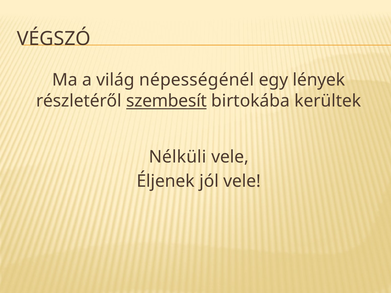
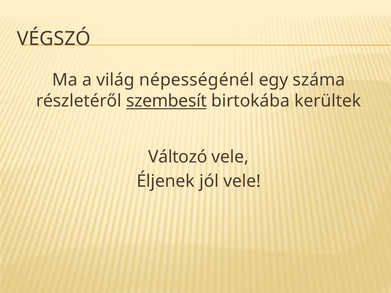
lények: lények -> száma (319, 80)
Nélküli: Nélküli -> Változó (178, 157)
